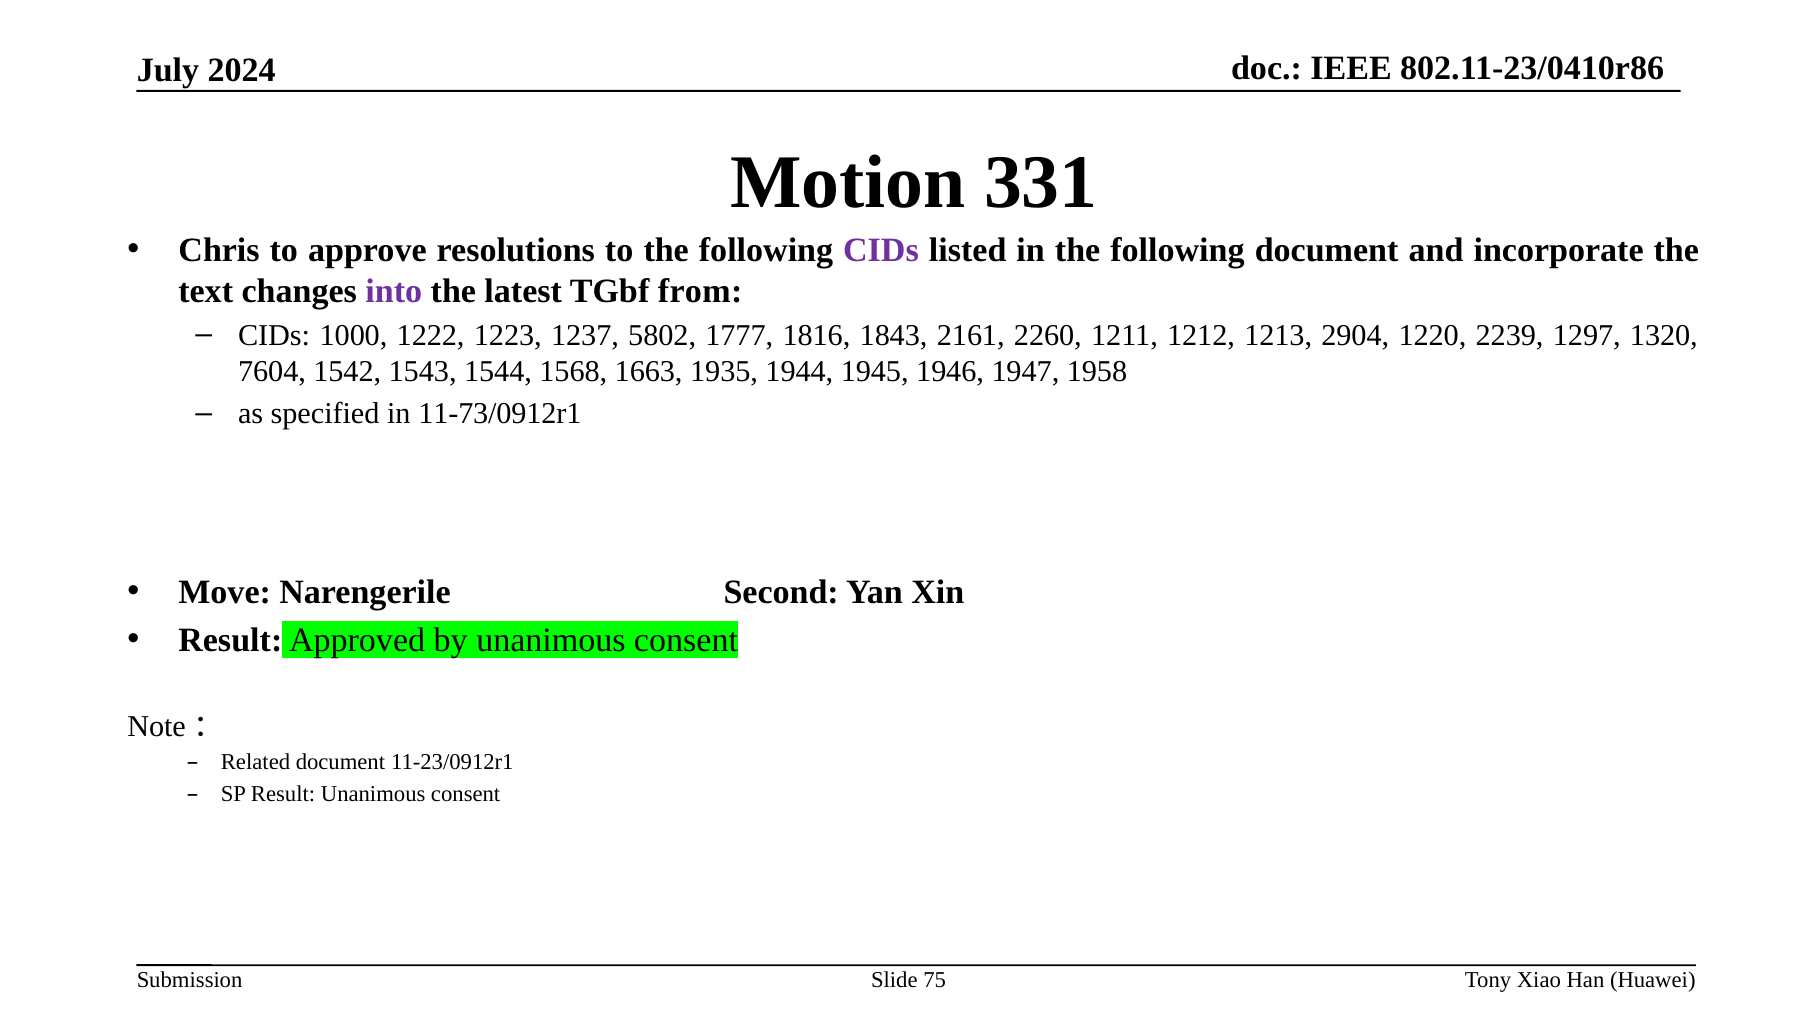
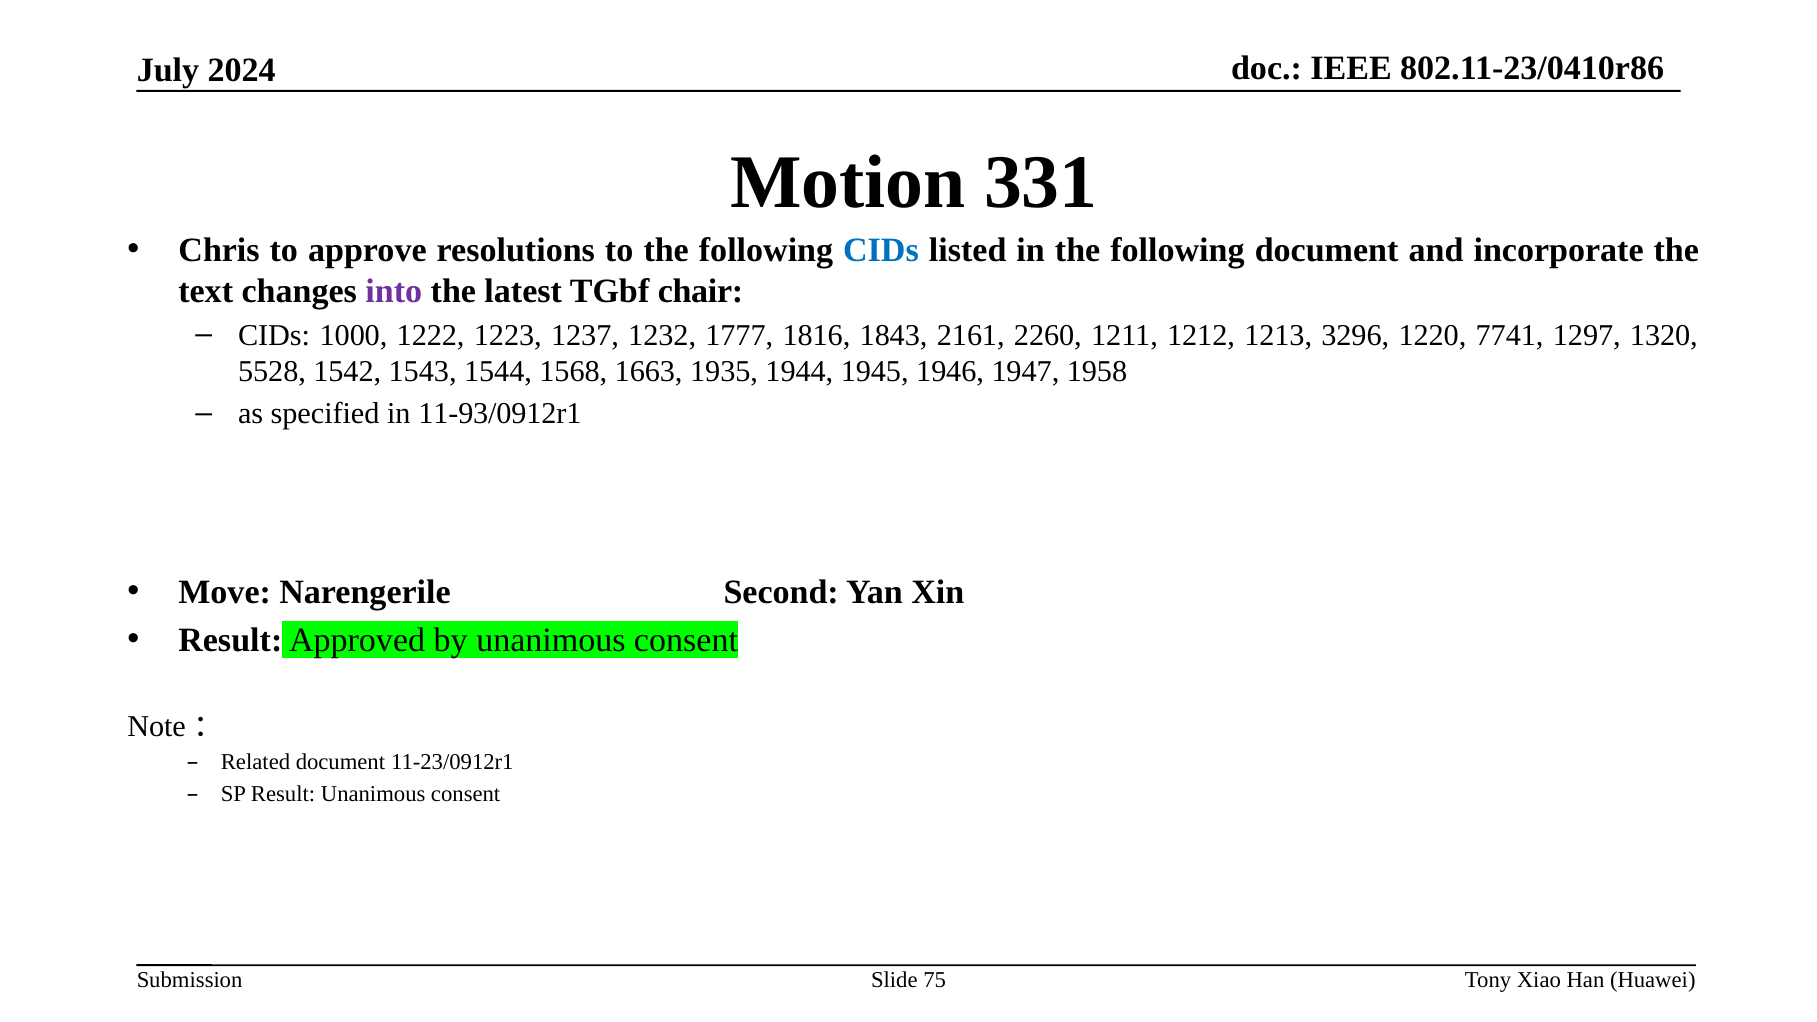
CIDs colour: purple -> blue (881, 250)
from: from -> chair (700, 291)
5802: 5802 -> 1232 (662, 335)
2904: 2904 -> 3296 (1355, 335)
2239: 2239 -> 7741 (1510, 335)
7604: 7604 -> 5528 (272, 372)
11-73/0912r1: 11-73/0912r1 -> 11-93/0912r1 (500, 414)
